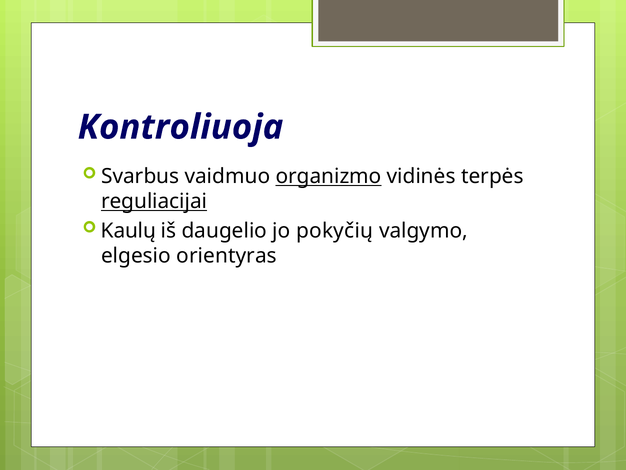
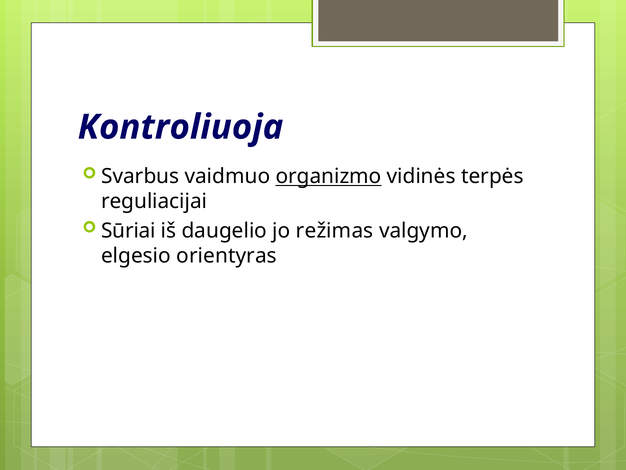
reguliacijai underline: present -> none (154, 201)
Kaulų: Kaulų -> Sūriai (128, 230)
pokyčių: pokyčių -> režimas (335, 230)
